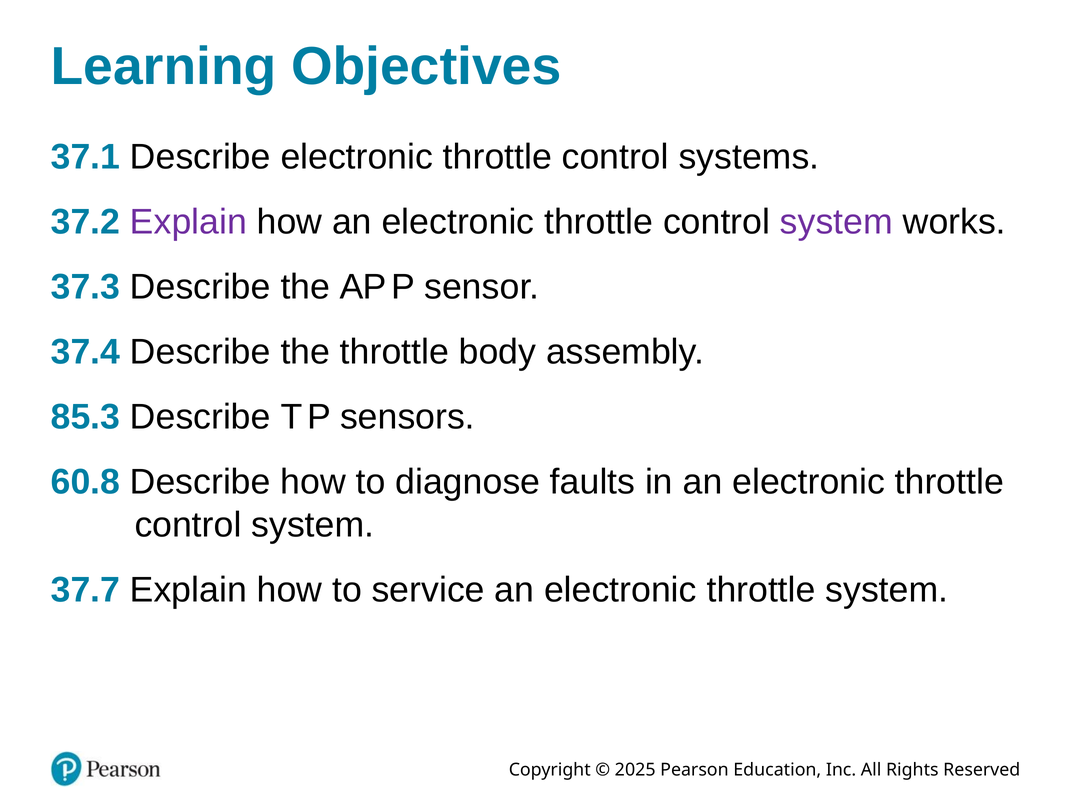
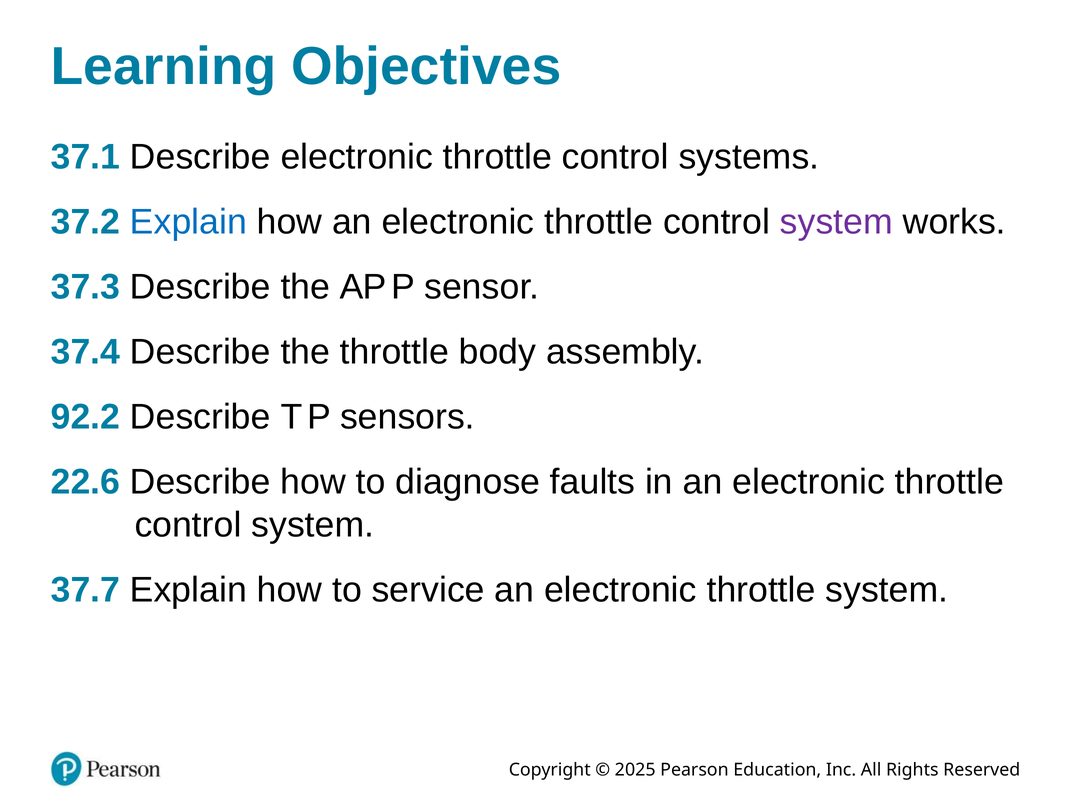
Explain colour: purple -> blue (188, 222)
85.3: 85.3 -> 92.2 (85, 417)
60.8: 60.8 -> 22.6 (85, 482)
